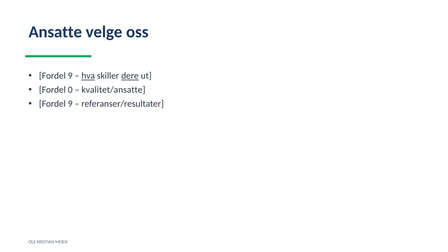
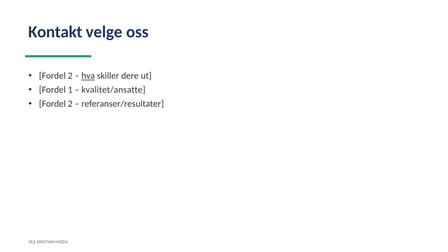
Ansatte: Ansatte -> Kontakt (55, 32)
9: 9 -> 2 (70, 76)
dere underline: present -> none (130, 76)
0: 0 -> 1 (70, 90)
9: 9 -> 2 (70, 104)
